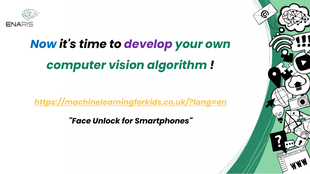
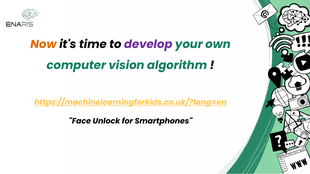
Now colour: blue -> orange (44, 44)
